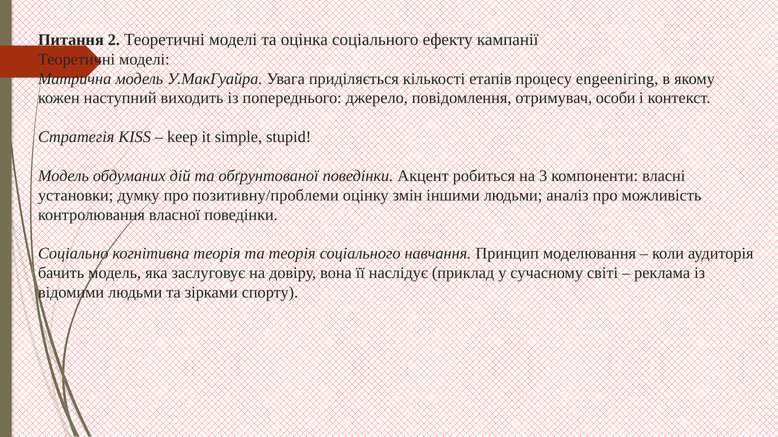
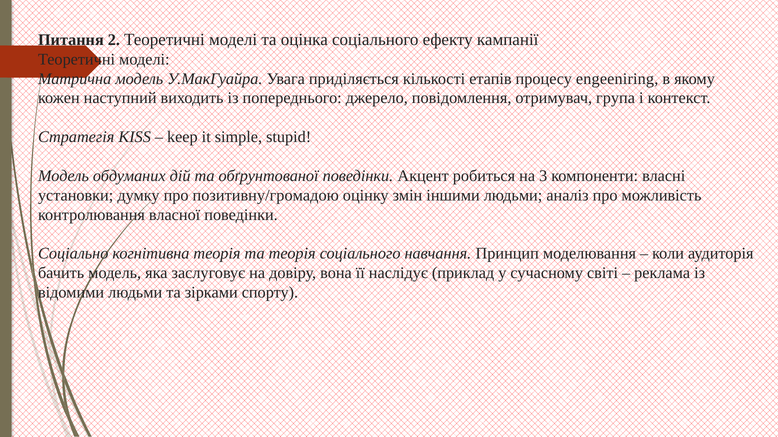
особи: особи -> група (616, 98)
позитивну/проблеми: позитивну/проблеми -> позитивну/громадою (266, 196)
